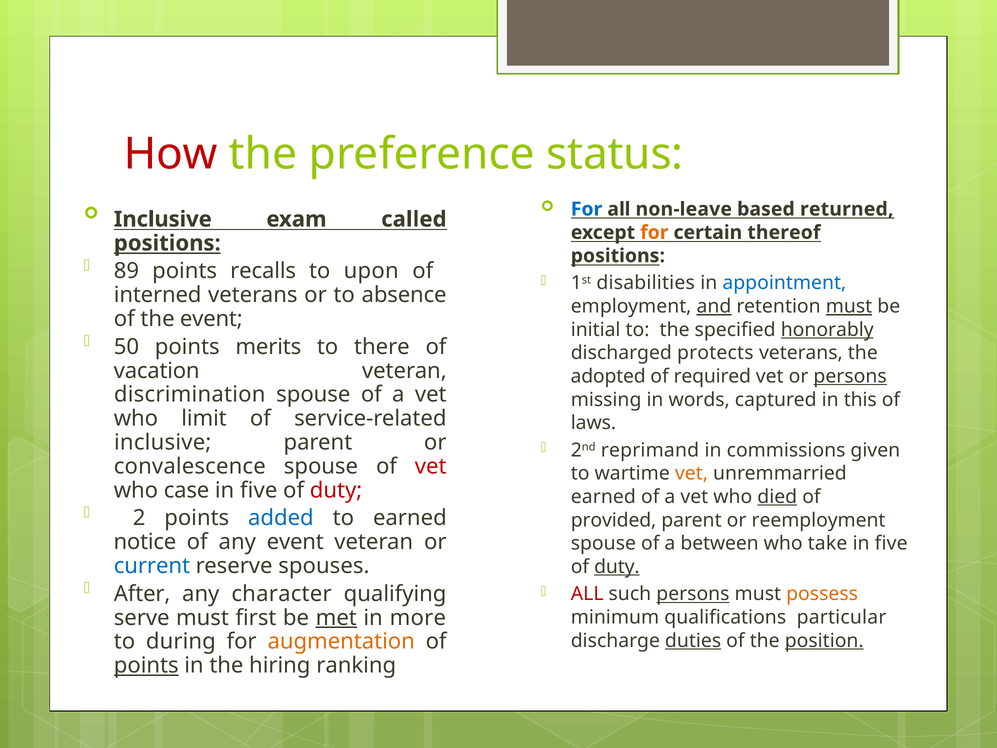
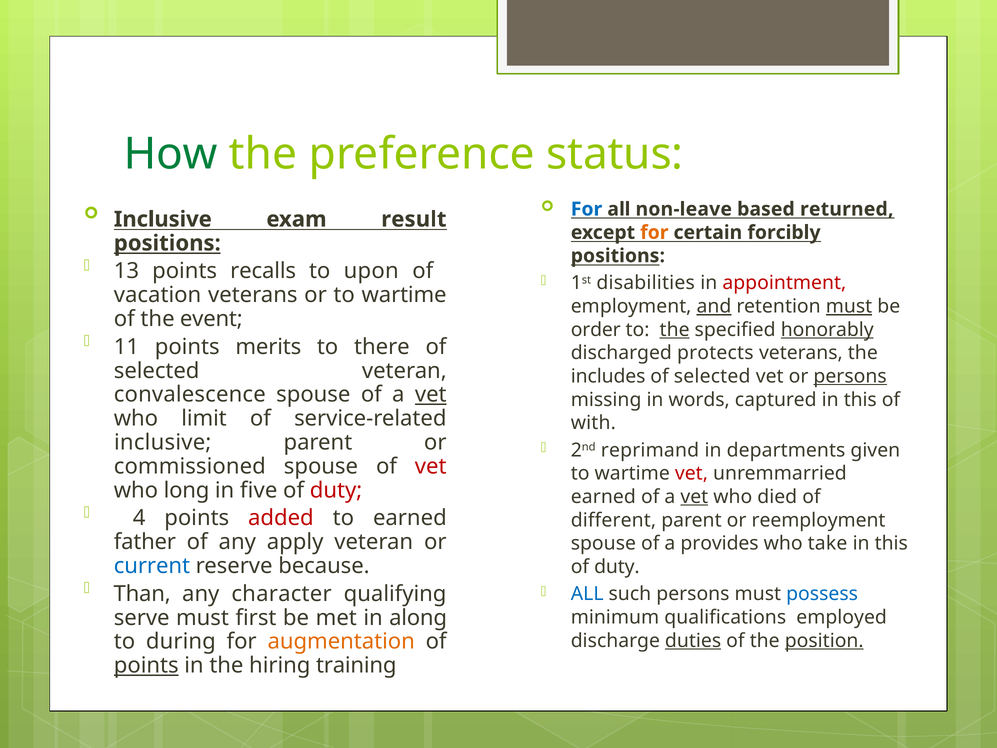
How colour: red -> green (171, 154)
called: called -> result (414, 219)
thereof: thereof -> forcibly (784, 232)
89: 89 -> 13 (126, 271)
appointment colour: blue -> red (784, 283)
interned: interned -> vacation (158, 295)
or to absence: absence -> wartime (404, 295)
initial: initial -> order (596, 330)
the underline: none -> present (675, 330)
50: 50 -> 11 (126, 347)
vacation: vacation -> selected (157, 371)
adopted: adopted -> includes (608, 376)
required: required -> selected (712, 376)
discrimination: discrimination -> convalescence (190, 394)
vet underline: none -> present (431, 394)
laws: laws -> with (593, 423)
commissions: commissions -> departments (786, 450)
convalescence: convalescence -> commissioned (190, 466)
vet colour: orange -> red (691, 473)
case: case -> long (187, 490)
vet underline: none -> present (694, 497)
died underline: present -> none (777, 497)
2: 2 -> 4 (139, 518)
added colour: blue -> red (281, 518)
provided: provided -> different (613, 520)
notice: notice -> father (145, 542)
any event: event -> apply (295, 542)
between: between -> provides (720, 543)
five: five -> this (891, 543)
spouses: spouses -> because (324, 566)
duty underline: present -> none (617, 567)
After: After -> Than (142, 594)
ALL colour: red -> blue (587, 594)
persons underline: present -> none (693, 594)
possess colour: orange -> blue (822, 594)
met underline: present -> none (336, 618)
more: more -> along (418, 618)
particular: particular -> employed (842, 617)
ranking: ranking -> training (356, 665)
